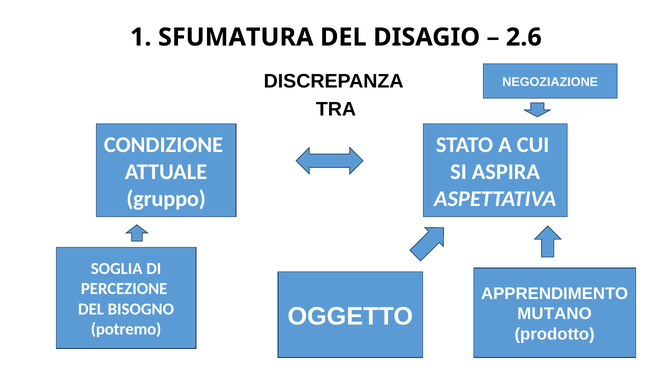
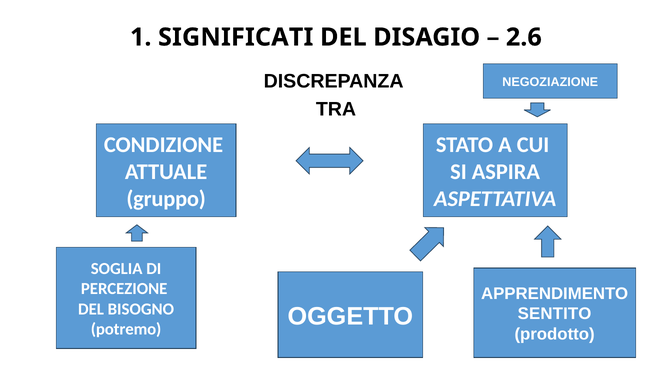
SFUMATURA: SFUMATURA -> SIGNIFICATI (236, 37)
MUTANO: MUTANO -> SENTITO (555, 314)
